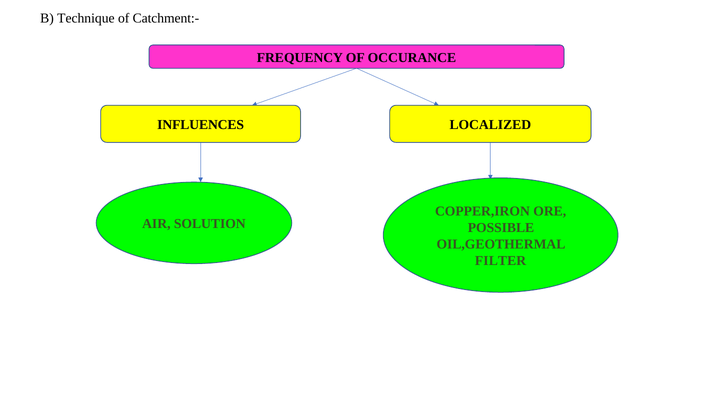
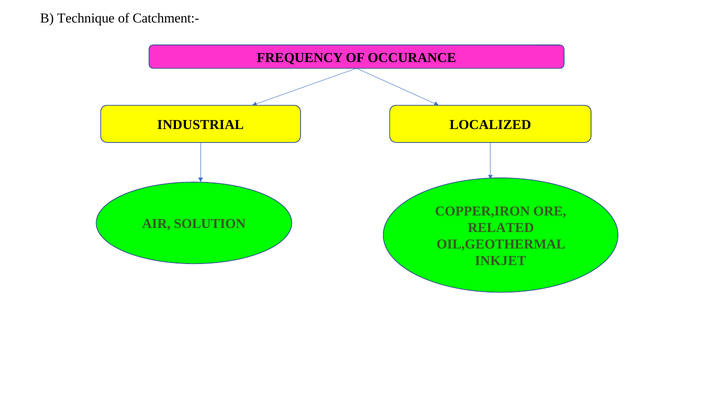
INFLUENCES: INFLUENCES -> INDUSTRIAL (201, 125)
POSSIBLE: POSSIBLE -> RELATED (501, 227)
FILTER: FILTER -> INKJET (501, 260)
